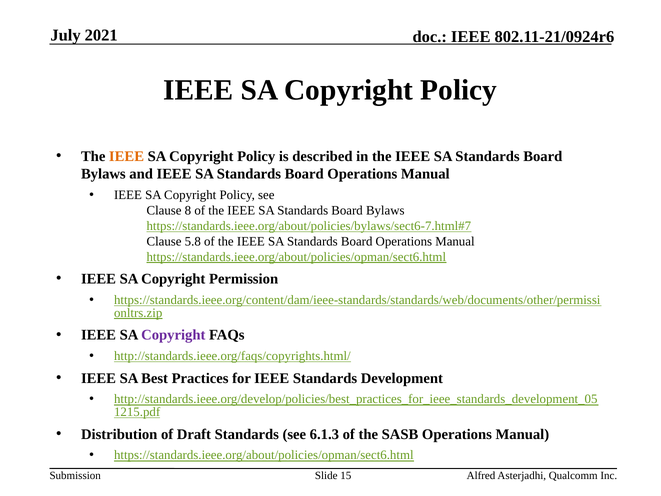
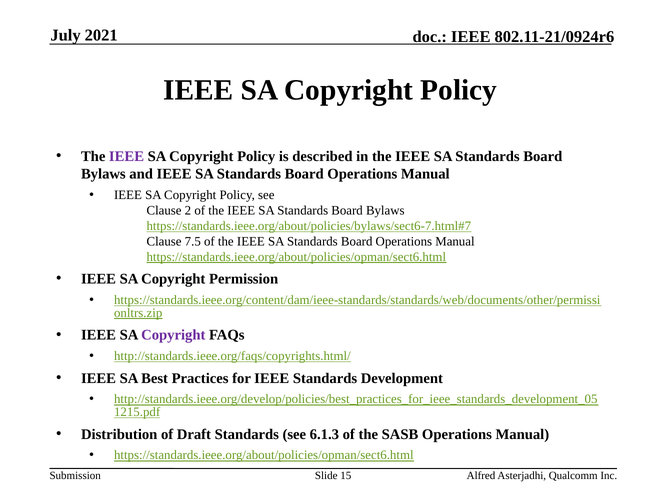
IEEE colour: orange -> purple (127, 156)
8: 8 -> 2 (188, 210)
5.8: 5.8 -> 7.5 (193, 241)
